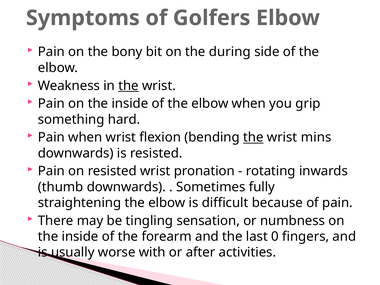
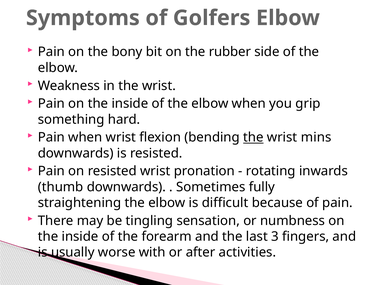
during: during -> rubber (230, 52)
the underline: present -> none (128, 86)
0: 0 -> 3 (275, 237)
